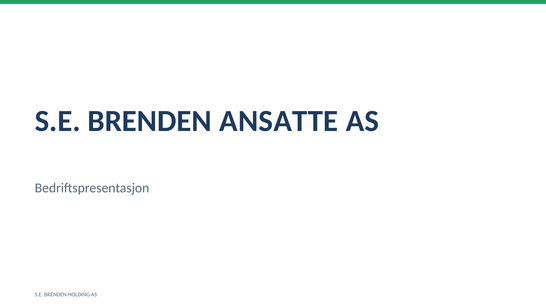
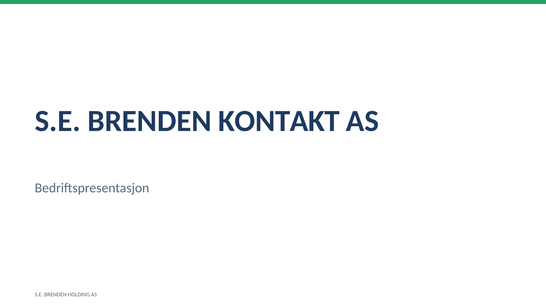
ANSATTE: ANSATTE -> KONTAKT (279, 121)
